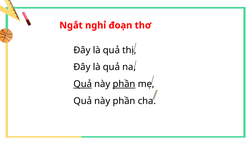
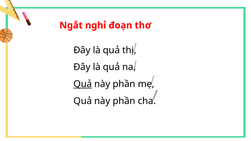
phần underline: present -> none (124, 84)
